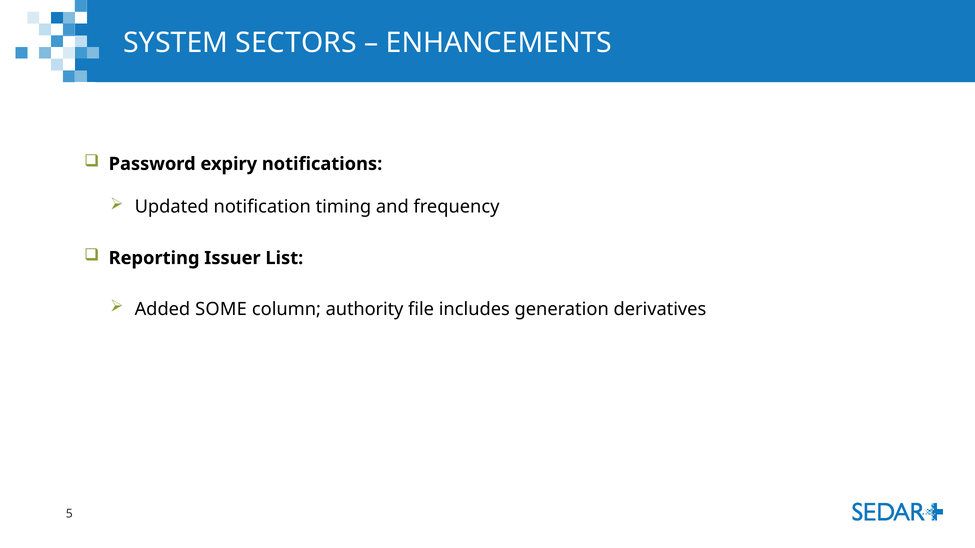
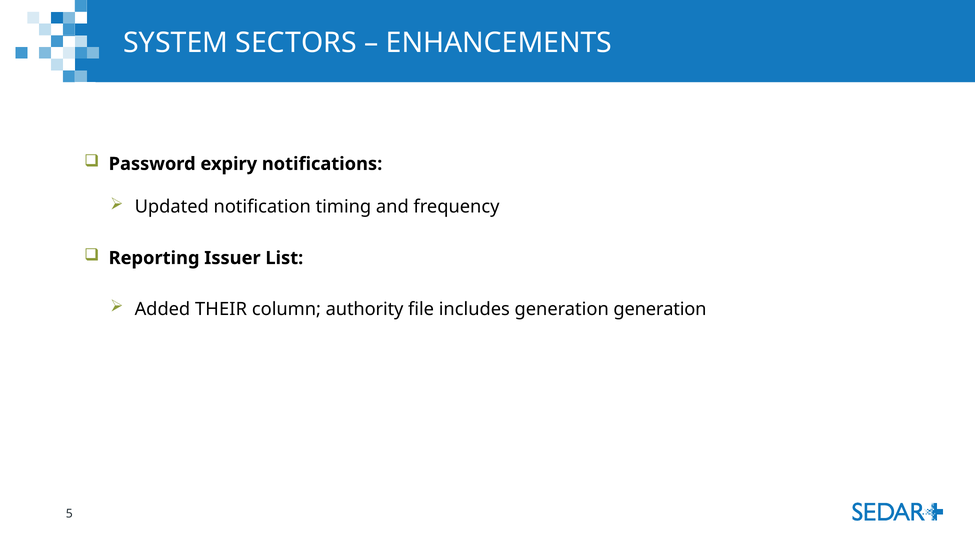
SOME: SOME -> THEIR (221, 309)
generation derivatives: derivatives -> generation (660, 309)
